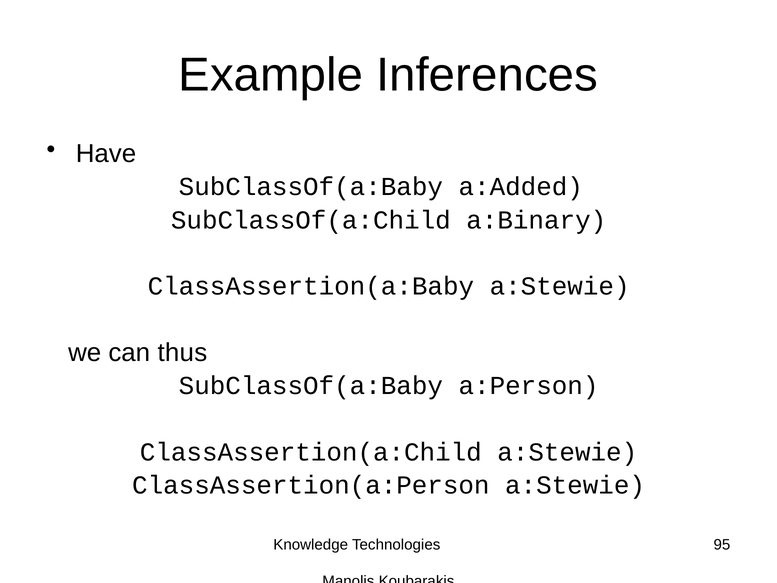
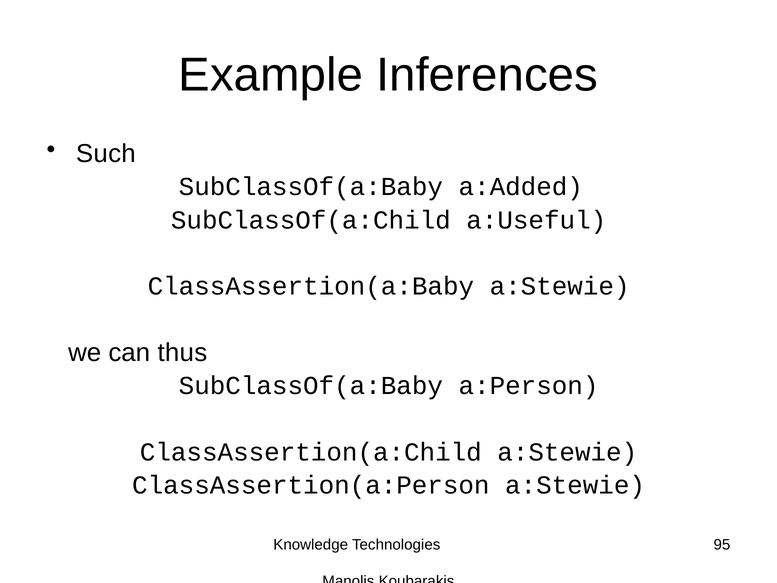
Have: Have -> Such (106, 154)
a:Binary: a:Binary -> a:Useful (536, 220)
